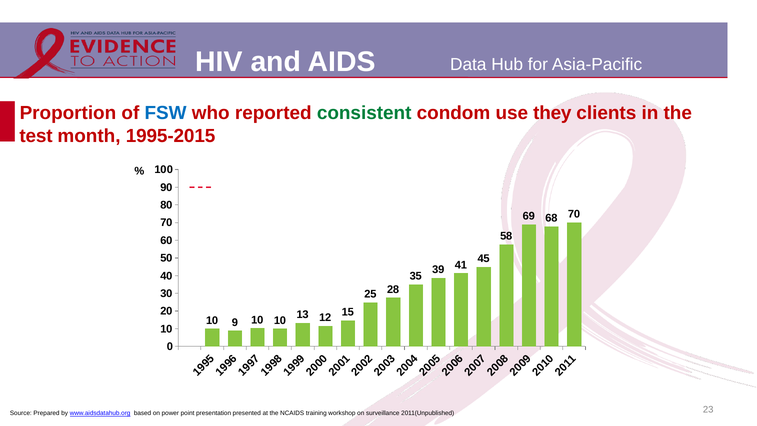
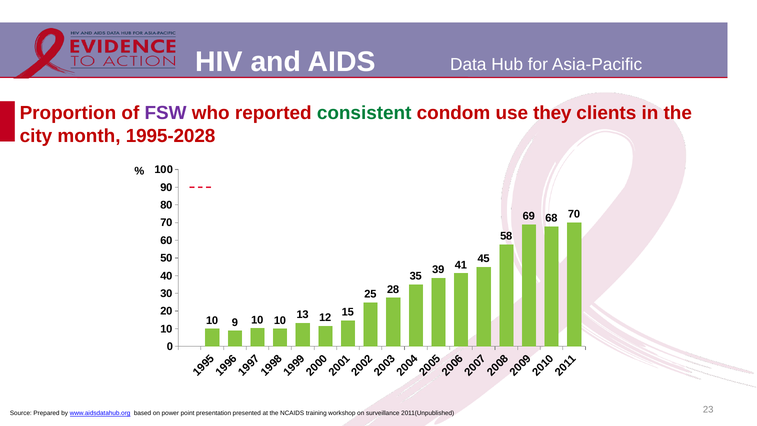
FSW colour: blue -> purple (166, 113)
test: test -> city (36, 136)
1995-2015: 1995-2015 -> 1995-2028 (171, 136)
